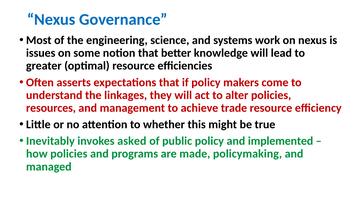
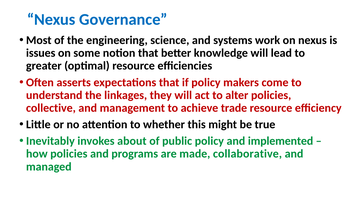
resources: resources -> collective (51, 108)
asked: asked -> about (132, 141)
policymaking: policymaking -> collaborative (247, 154)
